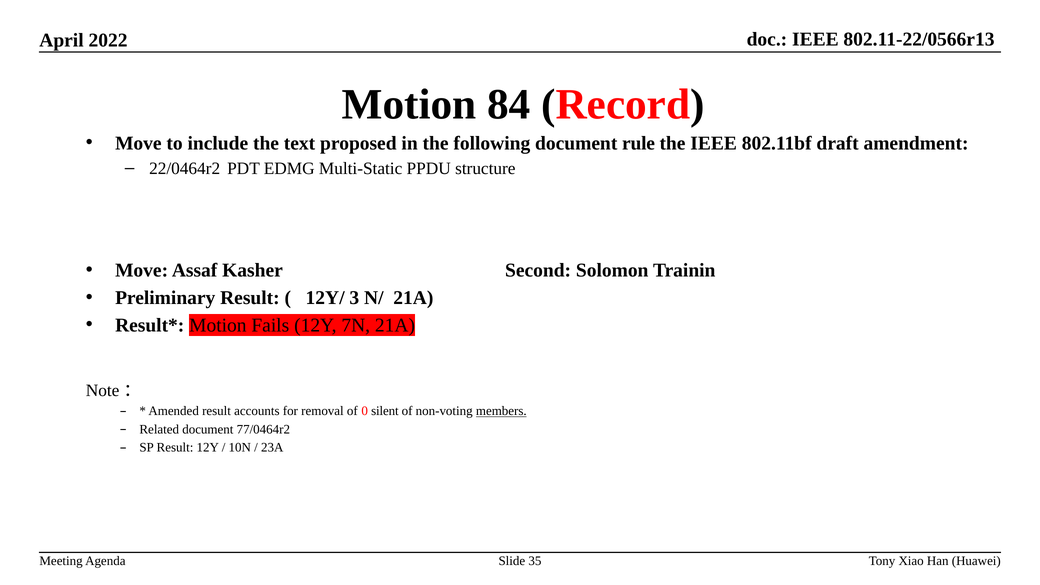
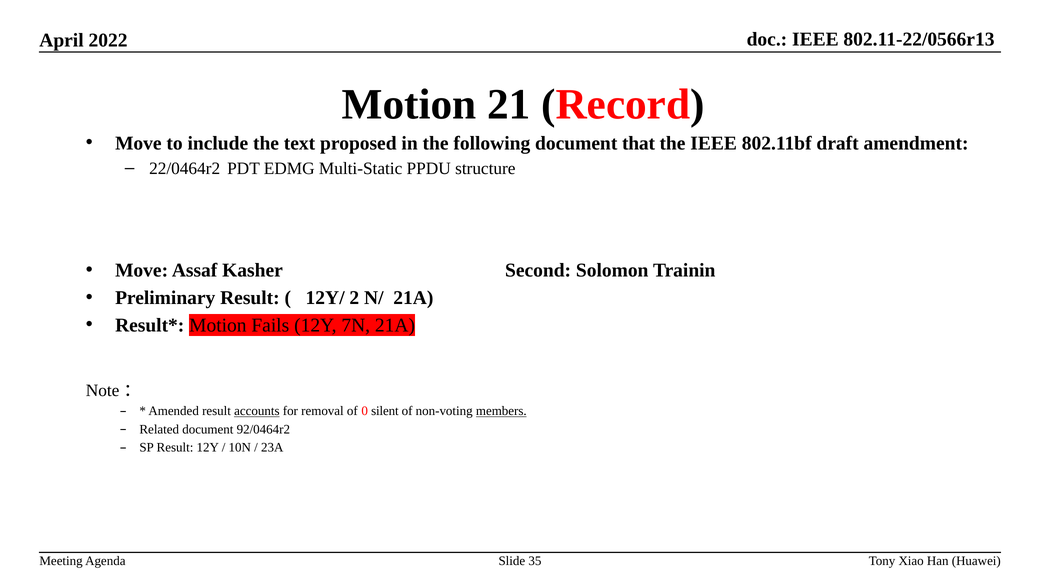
84: 84 -> 21 (509, 104)
rule: rule -> that (639, 143)
3: 3 -> 2 (354, 298)
accounts underline: none -> present (257, 411)
77/0464r2: 77/0464r2 -> 92/0464r2 (263, 429)
